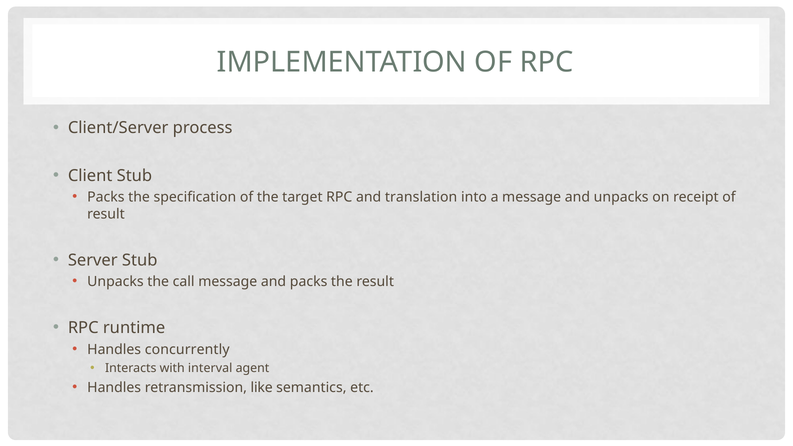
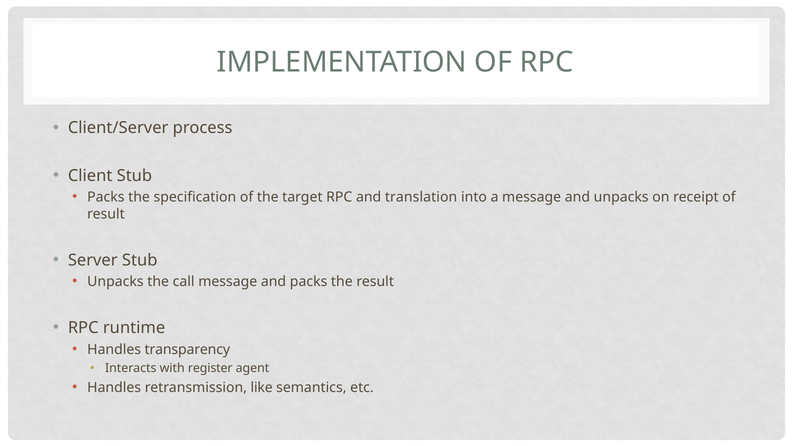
concurrently: concurrently -> transparency (187, 349)
interval: interval -> register (210, 368)
